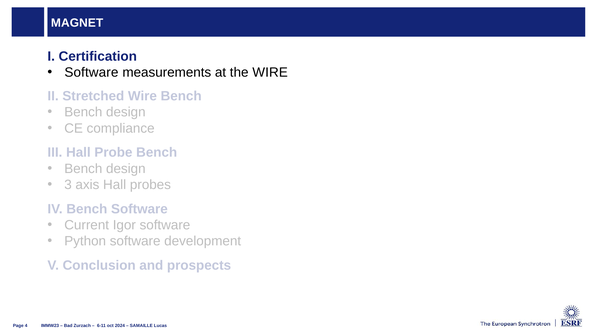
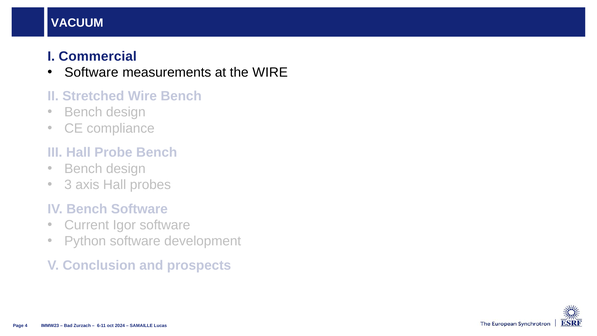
MAGNET: MAGNET -> VACUUM (77, 23)
Certification: Certification -> Commercial (98, 56)
